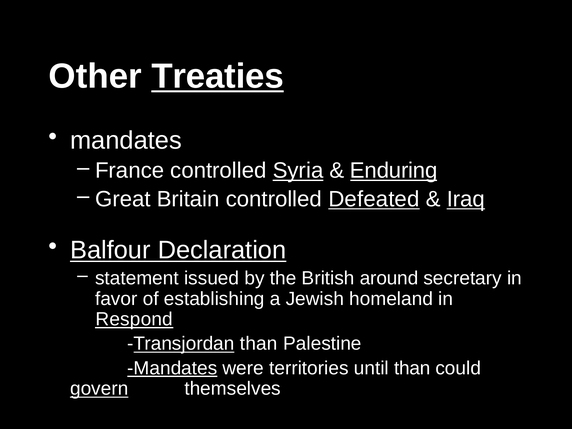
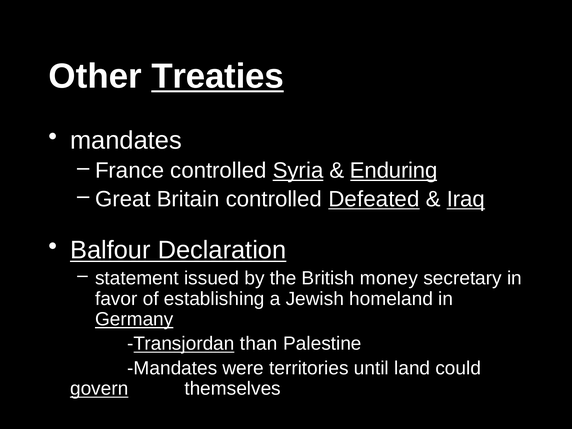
around: around -> money (389, 278)
Respond: Respond -> Germany (134, 319)
Mandates underline: present -> none (172, 368)
until than: than -> land (412, 368)
